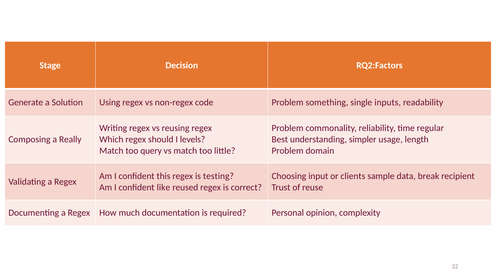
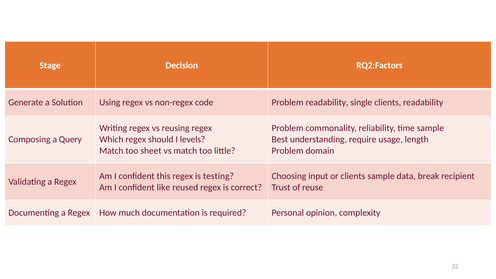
Problem something: something -> readability (327, 102)
single inputs: inputs -> clients (388, 102)
time regular: regular -> sample (430, 128)
Really: Really -> Query (70, 140)
simpler: simpler -> require (363, 140)
query: query -> sheet (151, 151)
